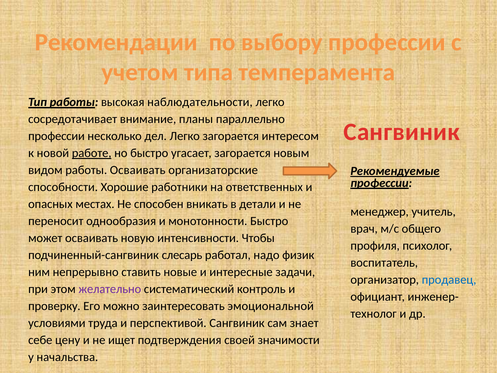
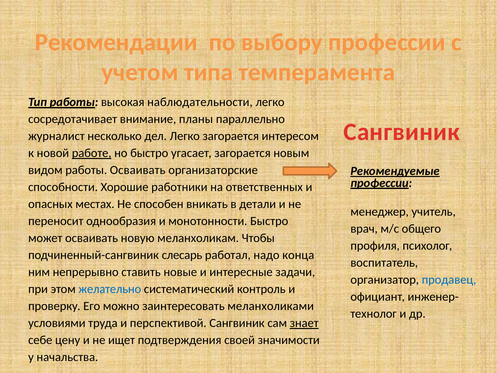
профессии: профессии -> журналист (56, 136)
интенсивности: интенсивности -> меланхоликам (198, 238)
физик: физик -> конца (298, 255)
желательно colour: purple -> blue (110, 289)
эмоциональной: эмоциональной -> меланхоликами (271, 306)
знает underline: none -> present (304, 323)
